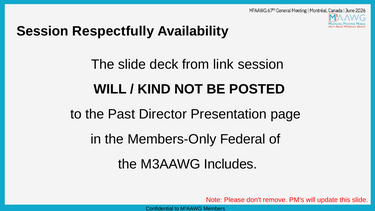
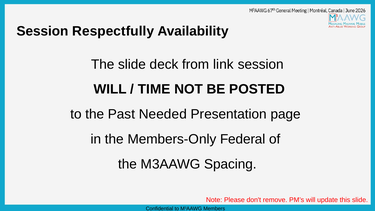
KIND: KIND -> TIME (154, 89)
Director: Director -> Needed (163, 114)
Includes: Includes -> Spacing (230, 164)
